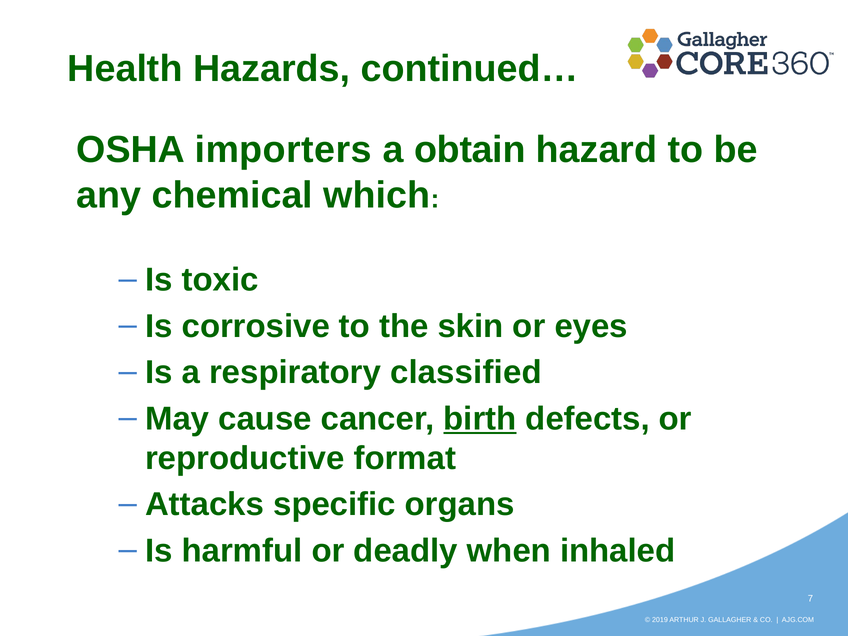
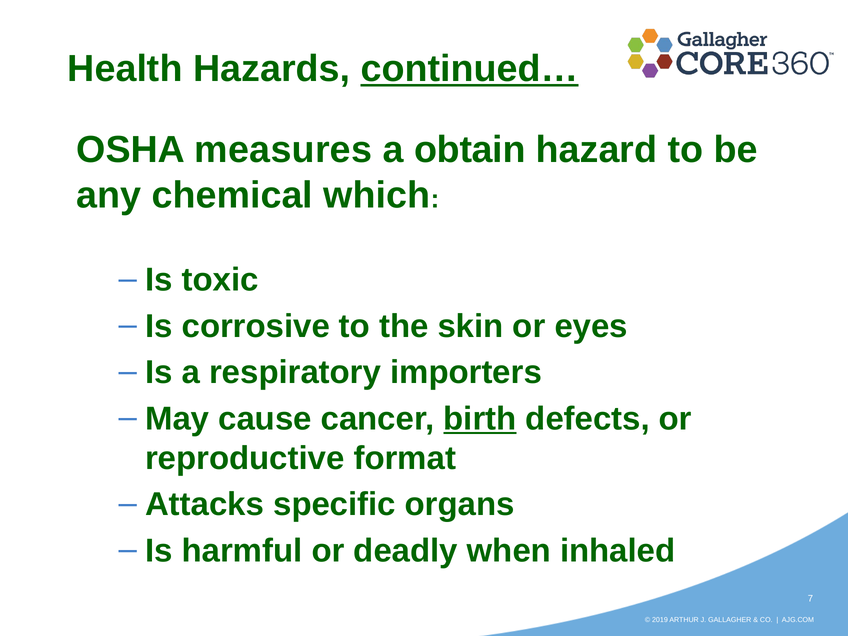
continued… underline: none -> present (469, 69)
importers: importers -> measures (283, 150)
classified: classified -> importers (466, 372)
